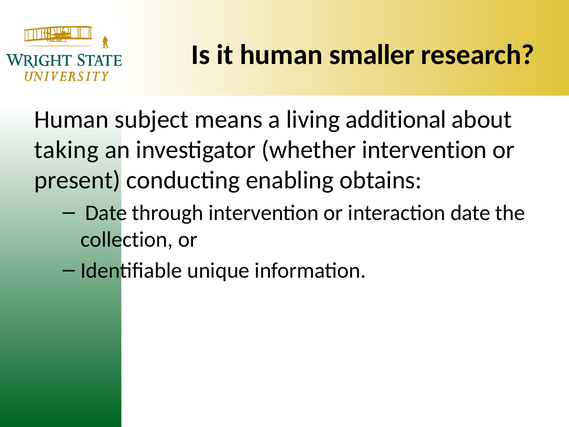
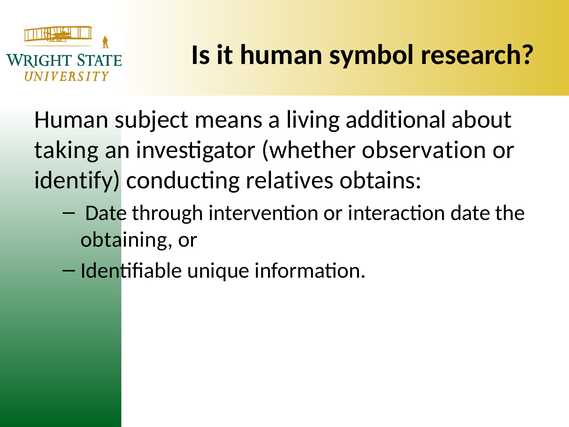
smaller: smaller -> symbol (372, 55)
whether intervention: intervention -> observation (424, 150)
present: present -> identify (77, 180)
enabling: enabling -> relatives (290, 180)
collection: collection -> obtaining (127, 239)
